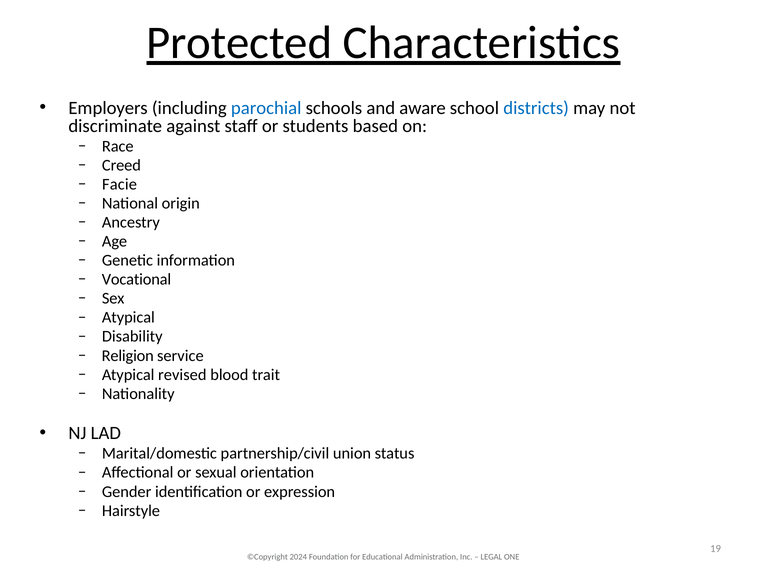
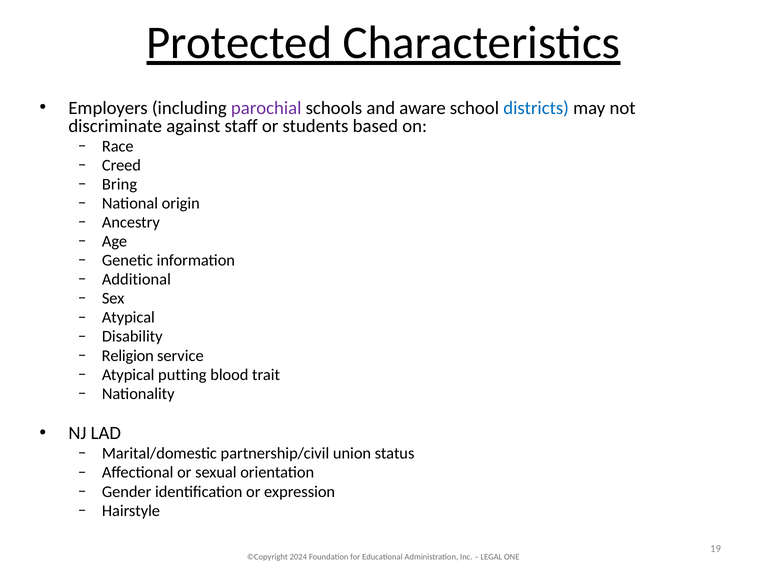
parochial colour: blue -> purple (266, 108)
Facie: Facie -> Bring (120, 184)
Vocational: Vocational -> Additional (136, 280)
revised: revised -> putting (182, 375)
